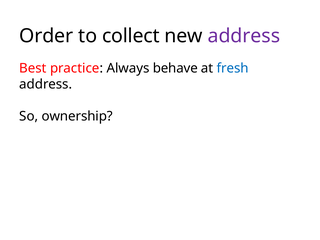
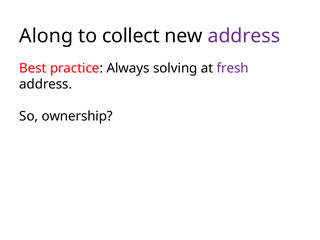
Order: Order -> Along (46, 36)
behave: behave -> solving (175, 68)
fresh colour: blue -> purple (233, 68)
